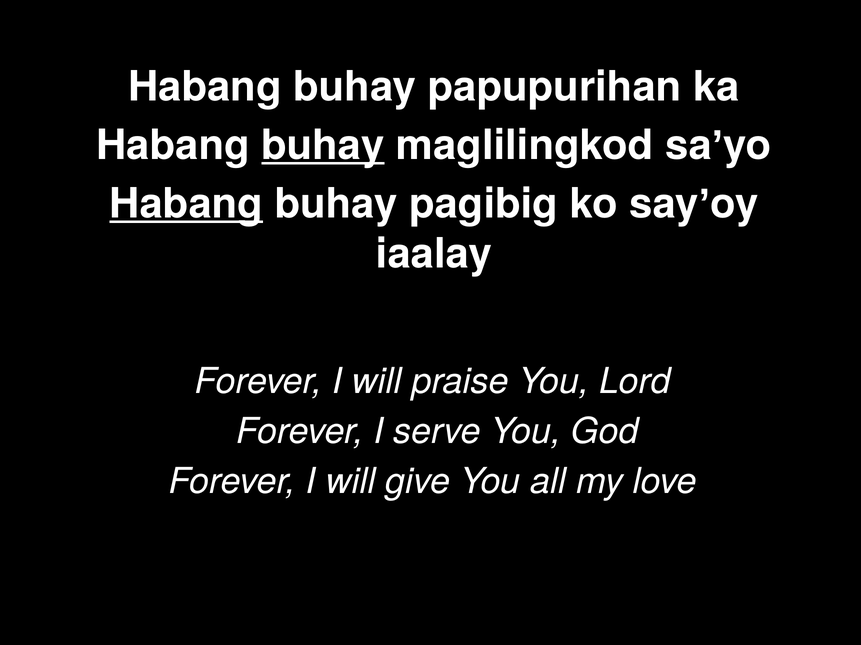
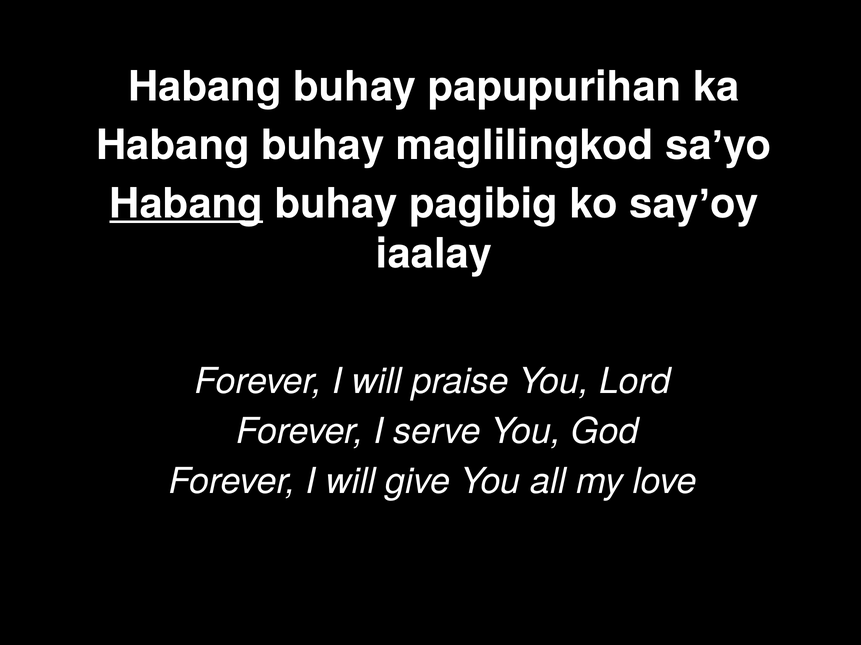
buhay underline: present -> none (323, 146)
